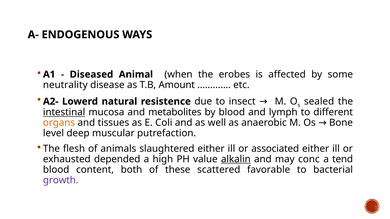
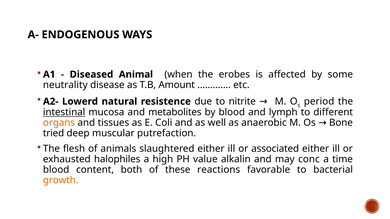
insect: insect -> nitrite (242, 102)
sealed: sealed -> period (319, 102)
level: level -> tried (54, 133)
depended: depended -> halophiles (117, 159)
alkalin underline: present -> none (236, 159)
tend: tend -> time (343, 159)
scattered: scattered -> reactions (219, 170)
growth colour: purple -> orange (61, 180)
